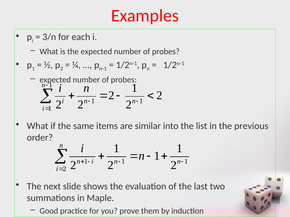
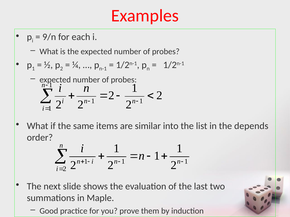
3/n: 3/n -> 9/n (49, 37)
previous: previous -> depends (251, 126)
